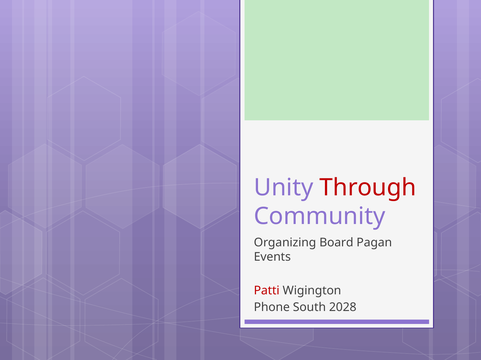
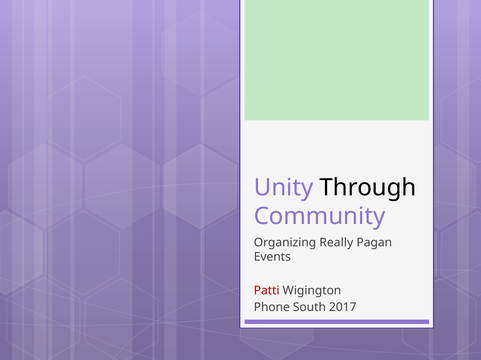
Through colour: red -> black (368, 188)
Board: Board -> Really (336, 243)
2028: 2028 -> 2017 (343, 308)
